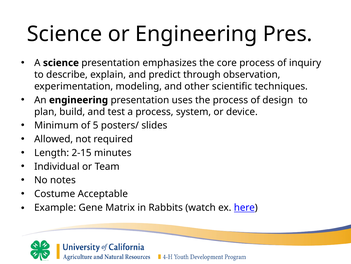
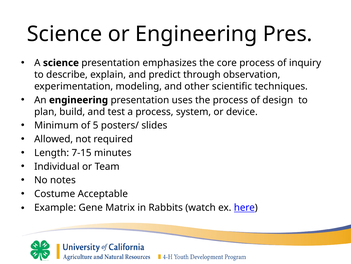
2-15: 2-15 -> 7-15 (82, 152)
